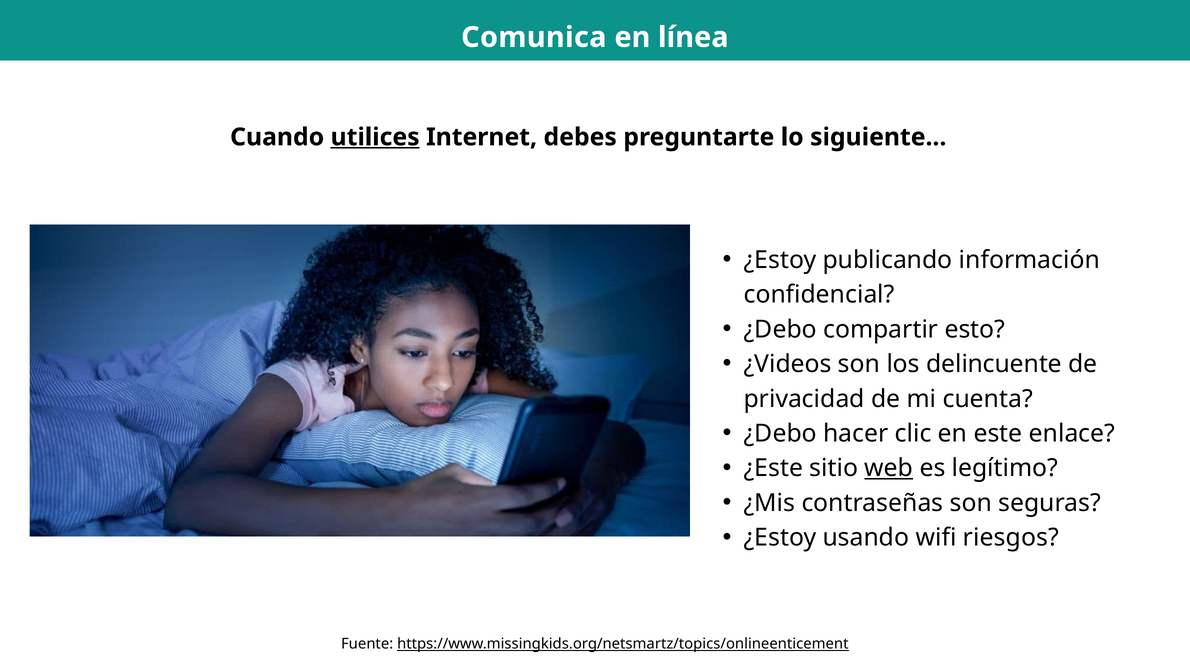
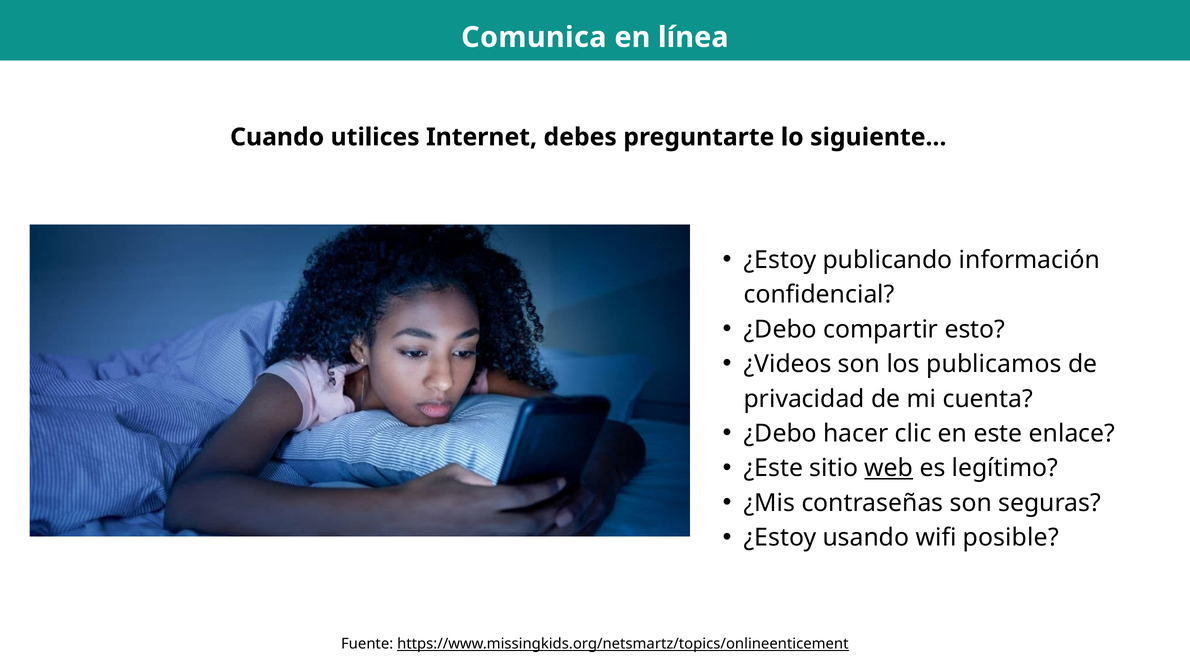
utilices underline: present -> none (375, 137)
delincuente: delincuente -> publicamos (994, 364)
riesgos: riesgos -> posible (1011, 537)
